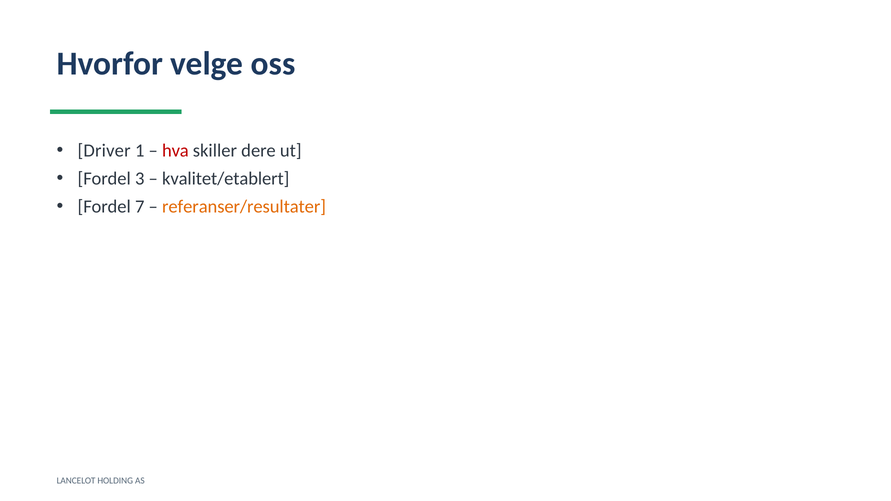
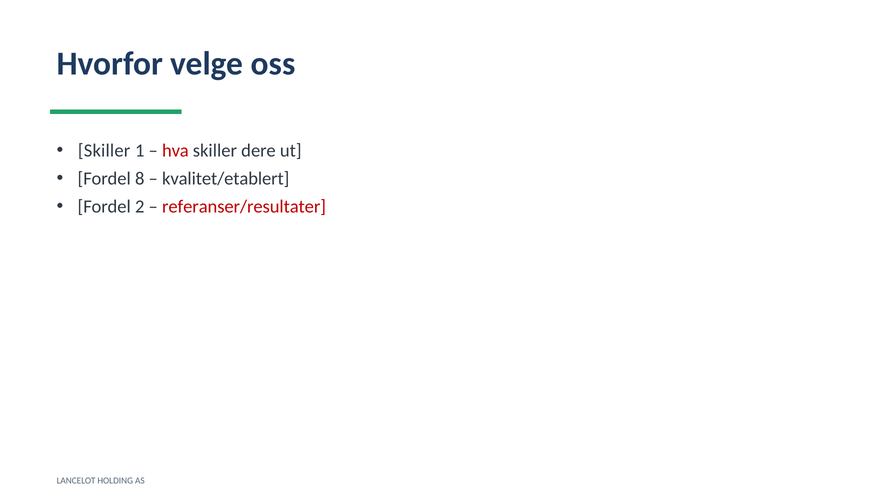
Driver: Driver -> Skiller (104, 151)
3: 3 -> 8 (140, 179)
7: 7 -> 2 (140, 207)
referanser/resultater colour: orange -> red (244, 207)
